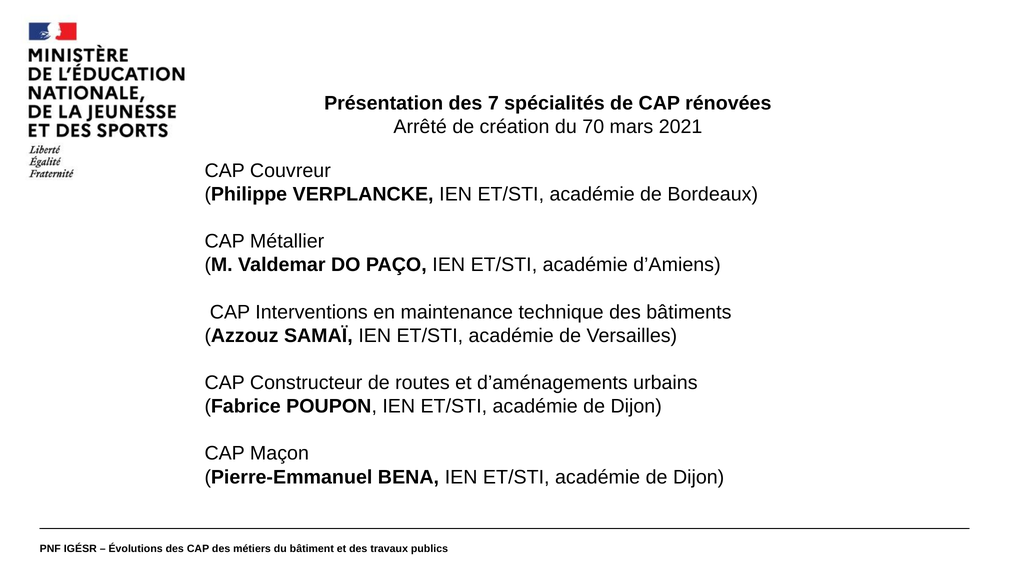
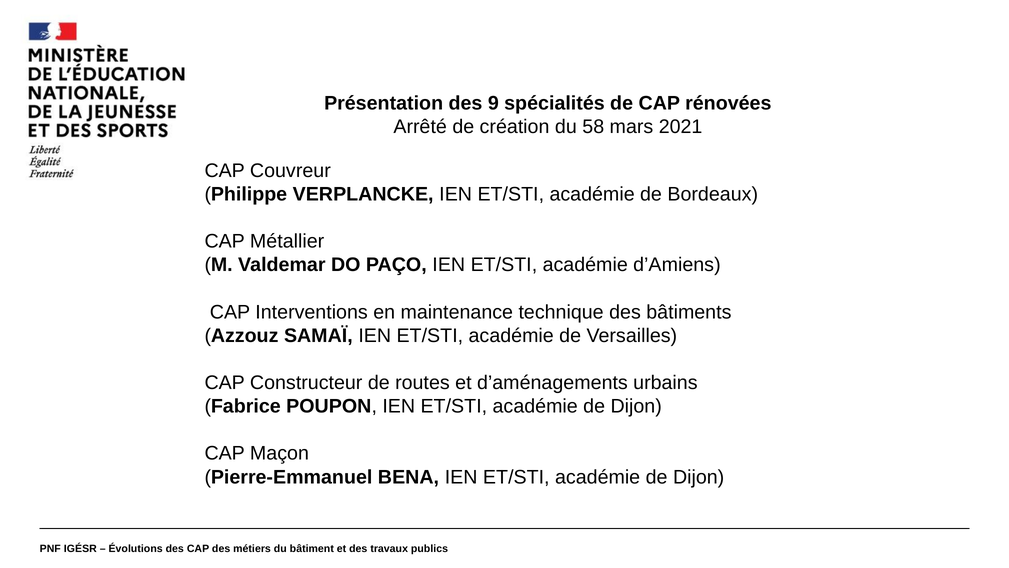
7: 7 -> 9 (493, 103)
70: 70 -> 58 (593, 127)
